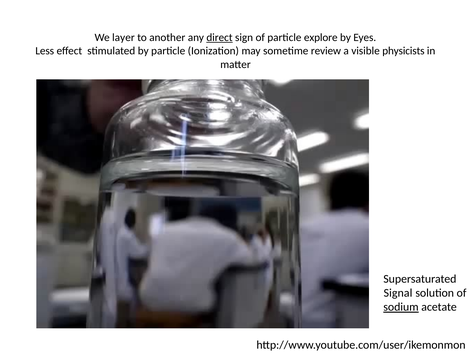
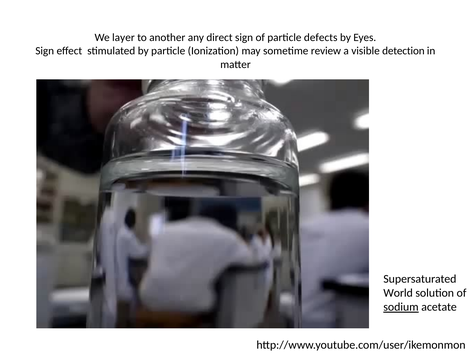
direct underline: present -> none (219, 38)
explore: explore -> defects (321, 38)
Less: Less -> Sign (45, 51)
physicists: physicists -> detection (403, 51)
Signal: Signal -> World (398, 293)
